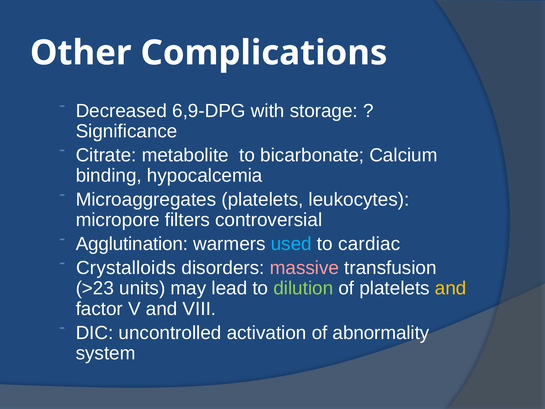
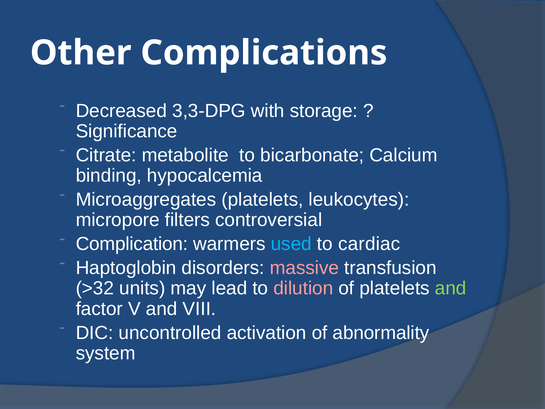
6,9-DPG: 6,9-DPG -> 3,3-DPG (209, 111)
Agglutination: Agglutination -> Complication (132, 244)
Crystalloids: Crystalloids -> Haptoglobin (126, 268)
>23: >23 -> >32 (95, 288)
dilution colour: light green -> pink (303, 288)
and colour: yellow -> light green (451, 288)
